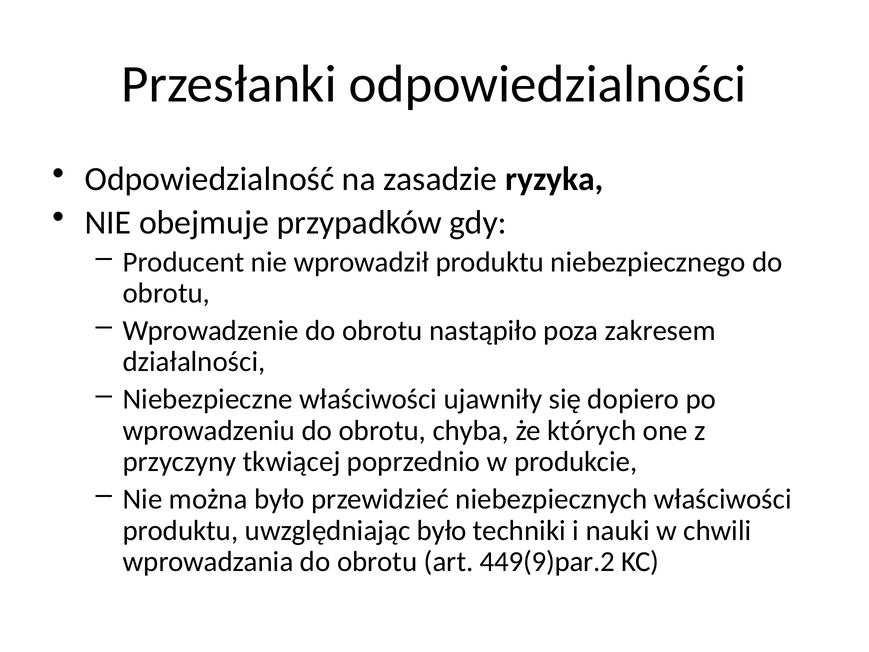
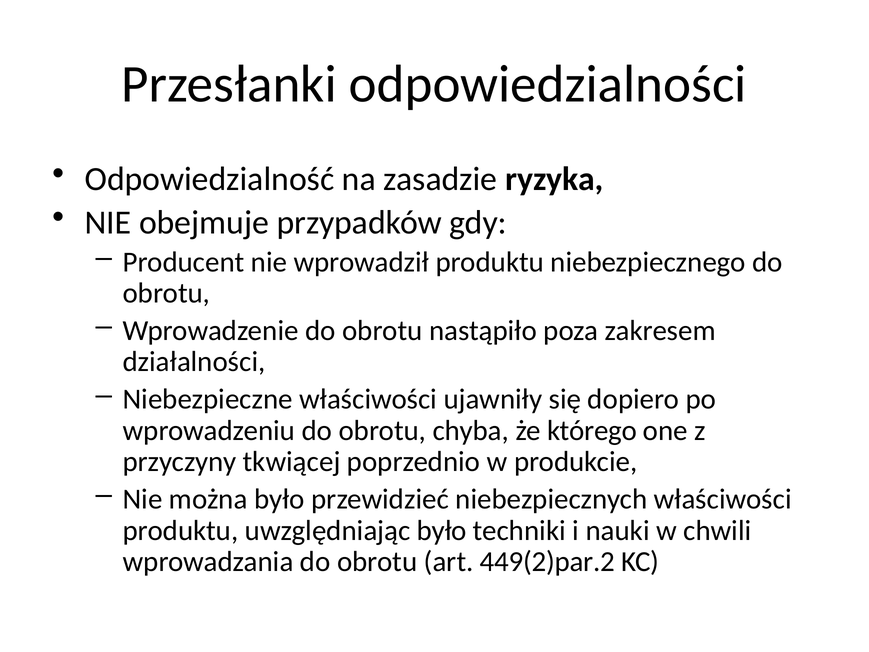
których: których -> którego (592, 430)
449(9)par.2: 449(9)par.2 -> 449(2)par.2 (547, 562)
